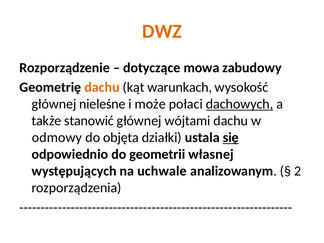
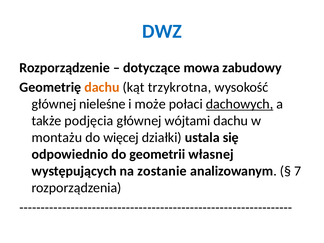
DWZ colour: orange -> blue (162, 31)
warunkach: warunkach -> trzykrotna (180, 87)
stanowić: stanowić -> podjęcia (89, 121)
odmowy: odmowy -> montażu (57, 138)
objęta: objęta -> więcej (121, 138)
się underline: present -> none (231, 138)
uchwale: uchwale -> zostanie (162, 171)
2: 2 -> 7 (298, 171)
